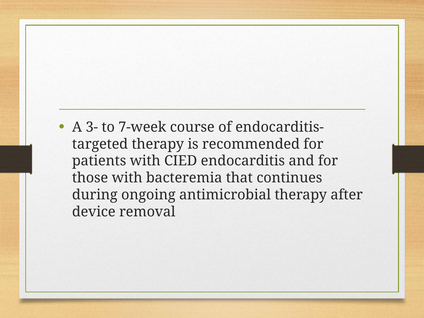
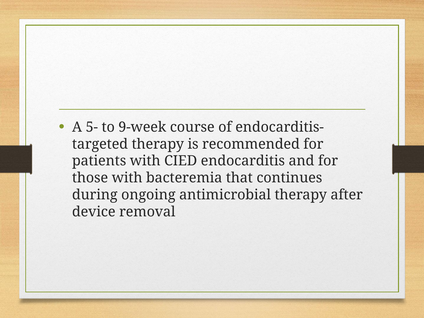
3-: 3- -> 5- (92, 127)
7-week: 7-week -> 9-week (142, 127)
